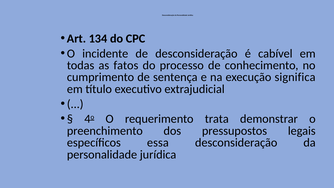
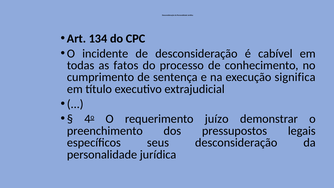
trata: trata -> juízo (217, 119)
essa: essa -> seus (158, 143)
